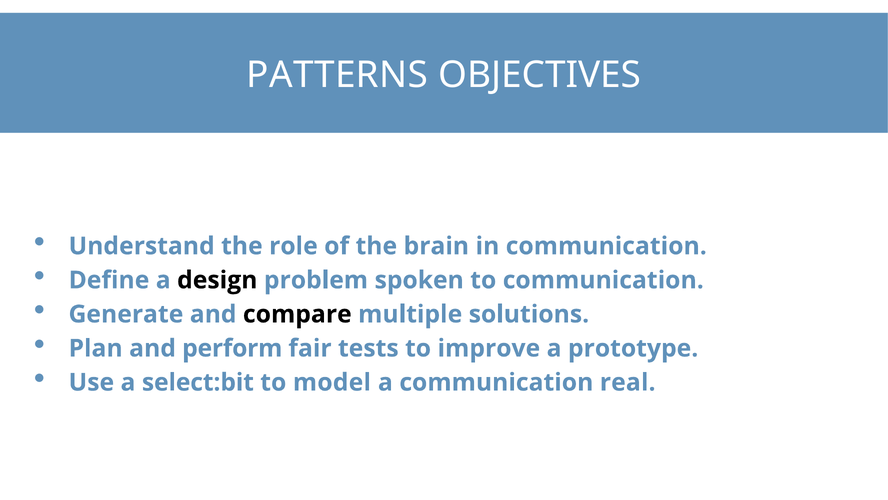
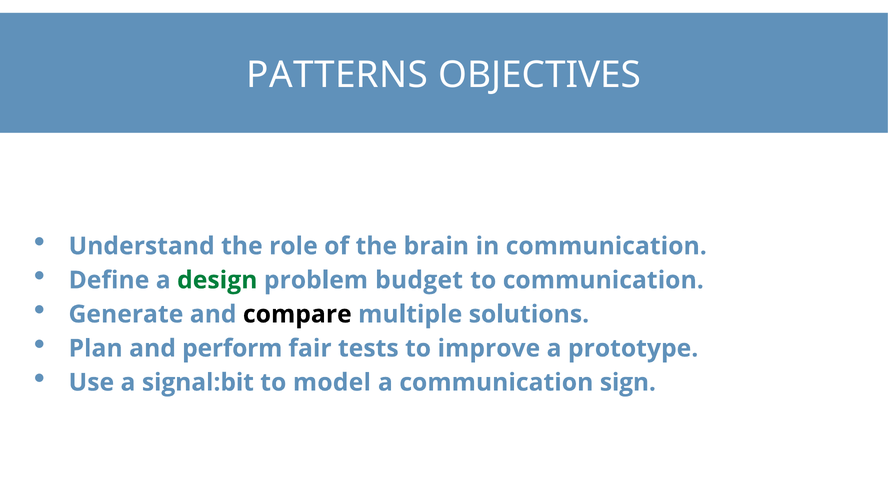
design colour: black -> green (217, 280)
spoken: spoken -> budget (419, 280)
select:bit: select:bit -> signal:bit (198, 382)
real: real -> sign (628, 382)
